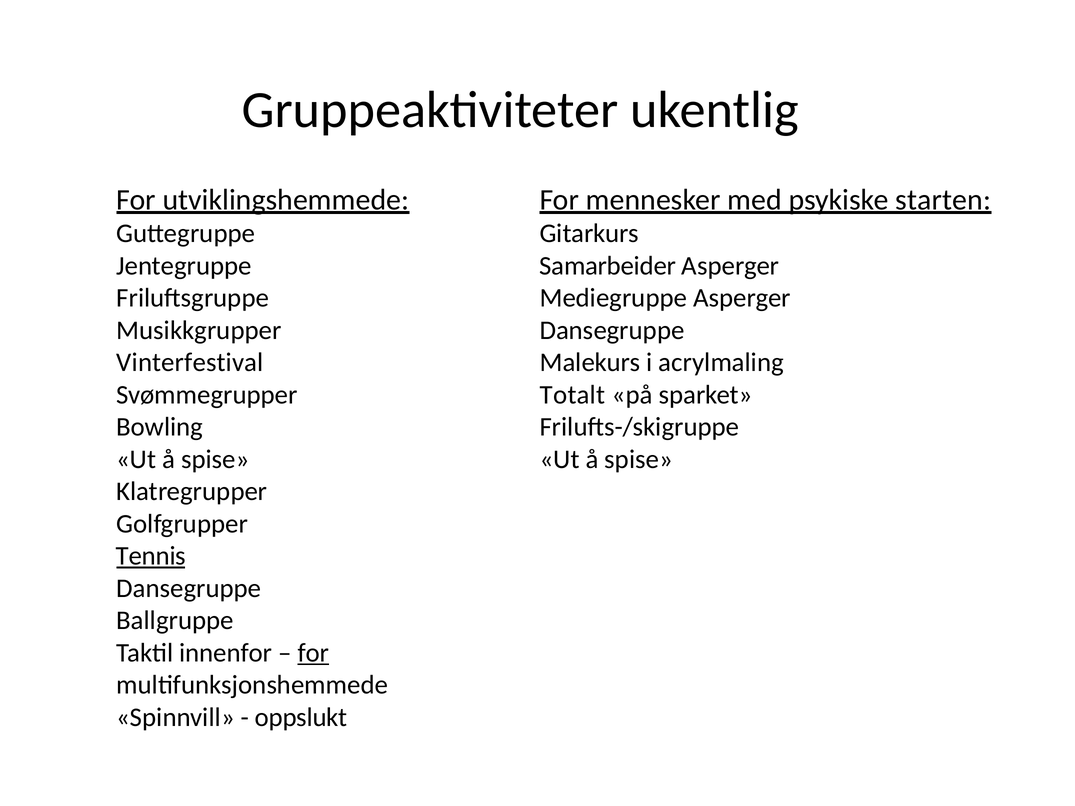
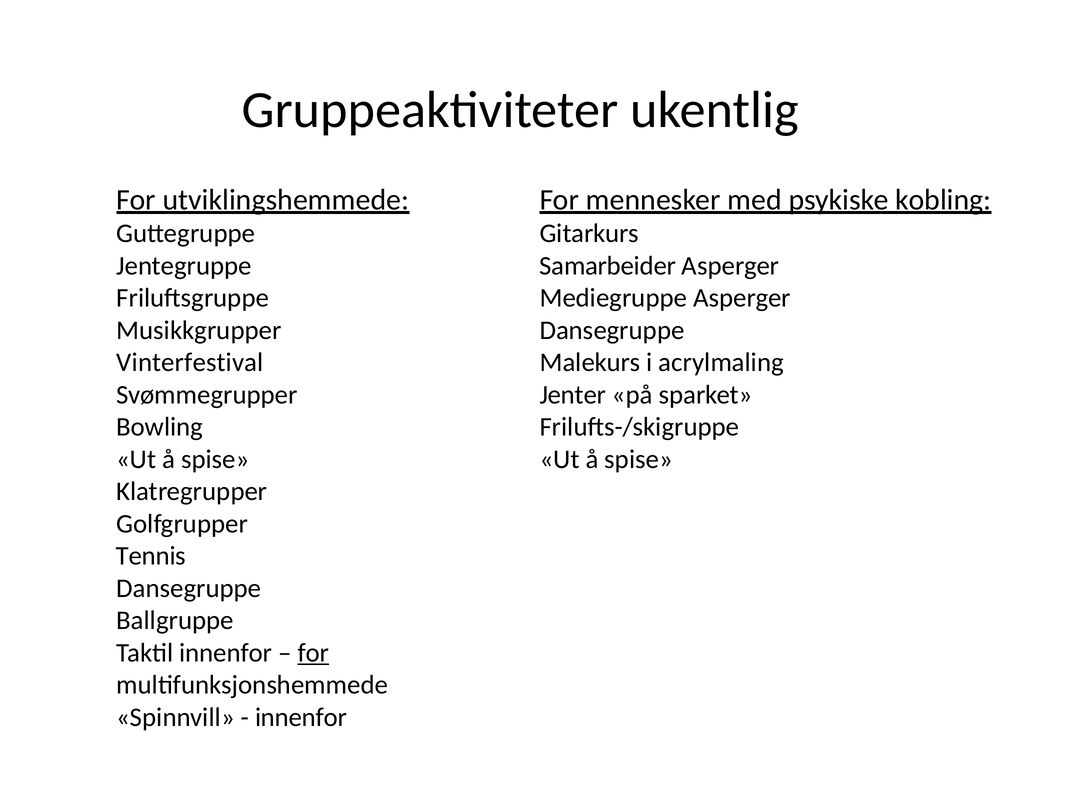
starten: starten -> kobling (943, 200)
Totalt: Totalt -> Jenter (573, 395)
Tennis underline: present -> none (151, 556)
oppslukt: oppslukt -> innenfor (301, 717)
